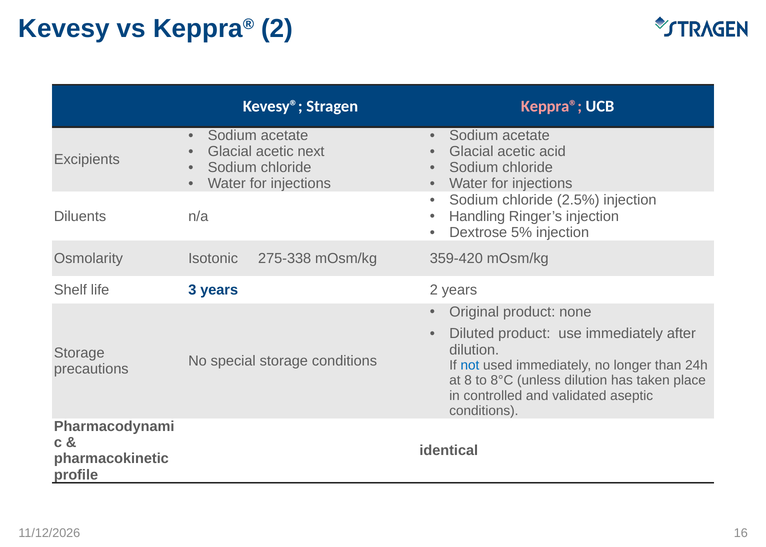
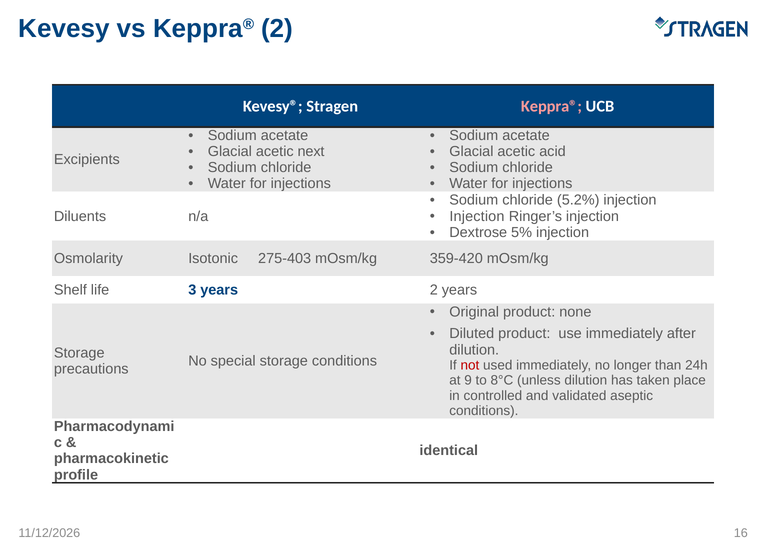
2.5%: 2.5% -> 5.2% (578, 200)
Handling: Handling -> Injection (477, 216)
275-338: 275-338 -> 275-403 (285, 259)
not colour: blue -> red (470, 365)
8: 8 -> 9 (468, 381)
